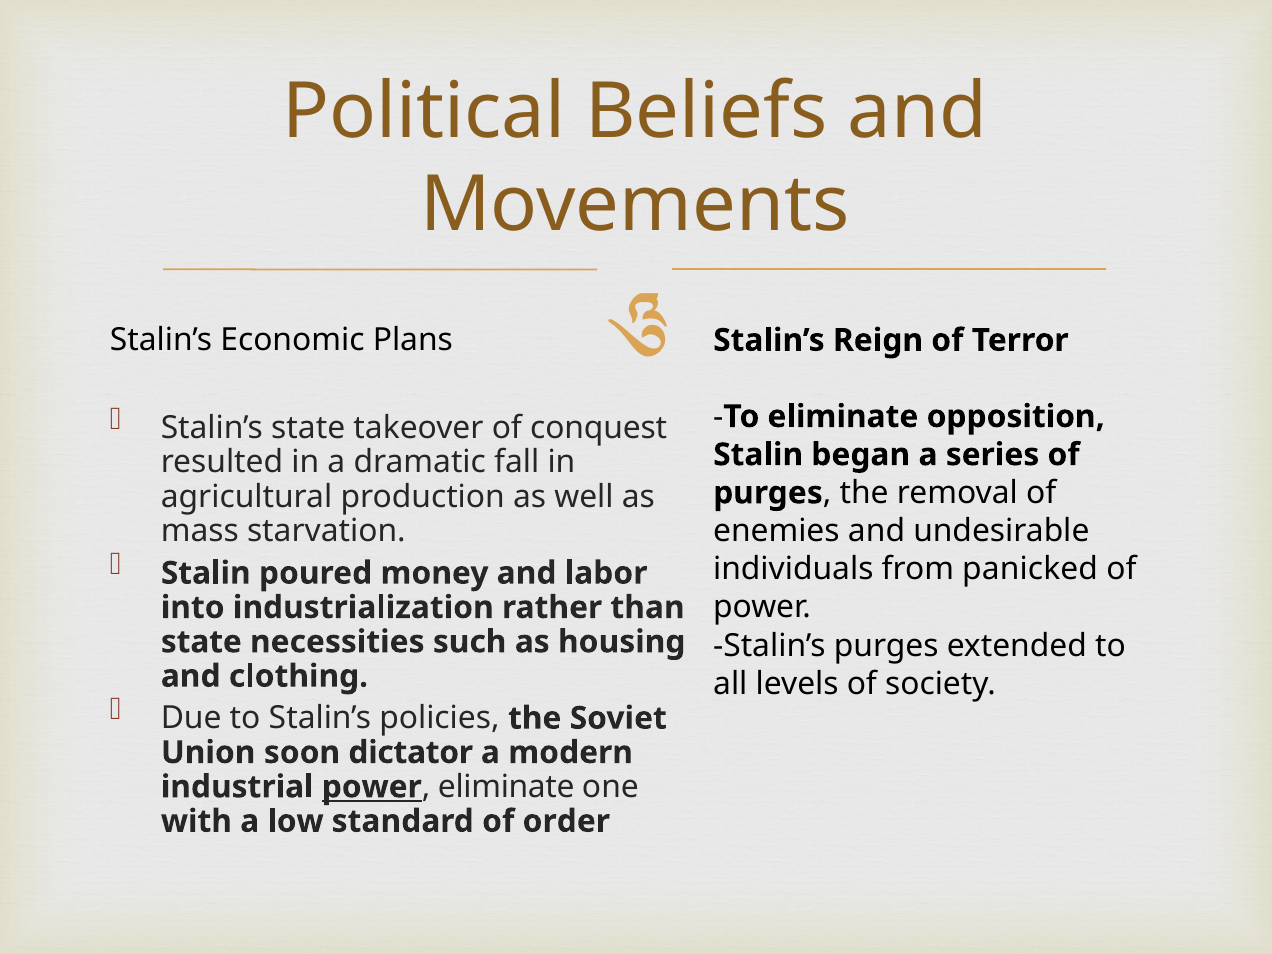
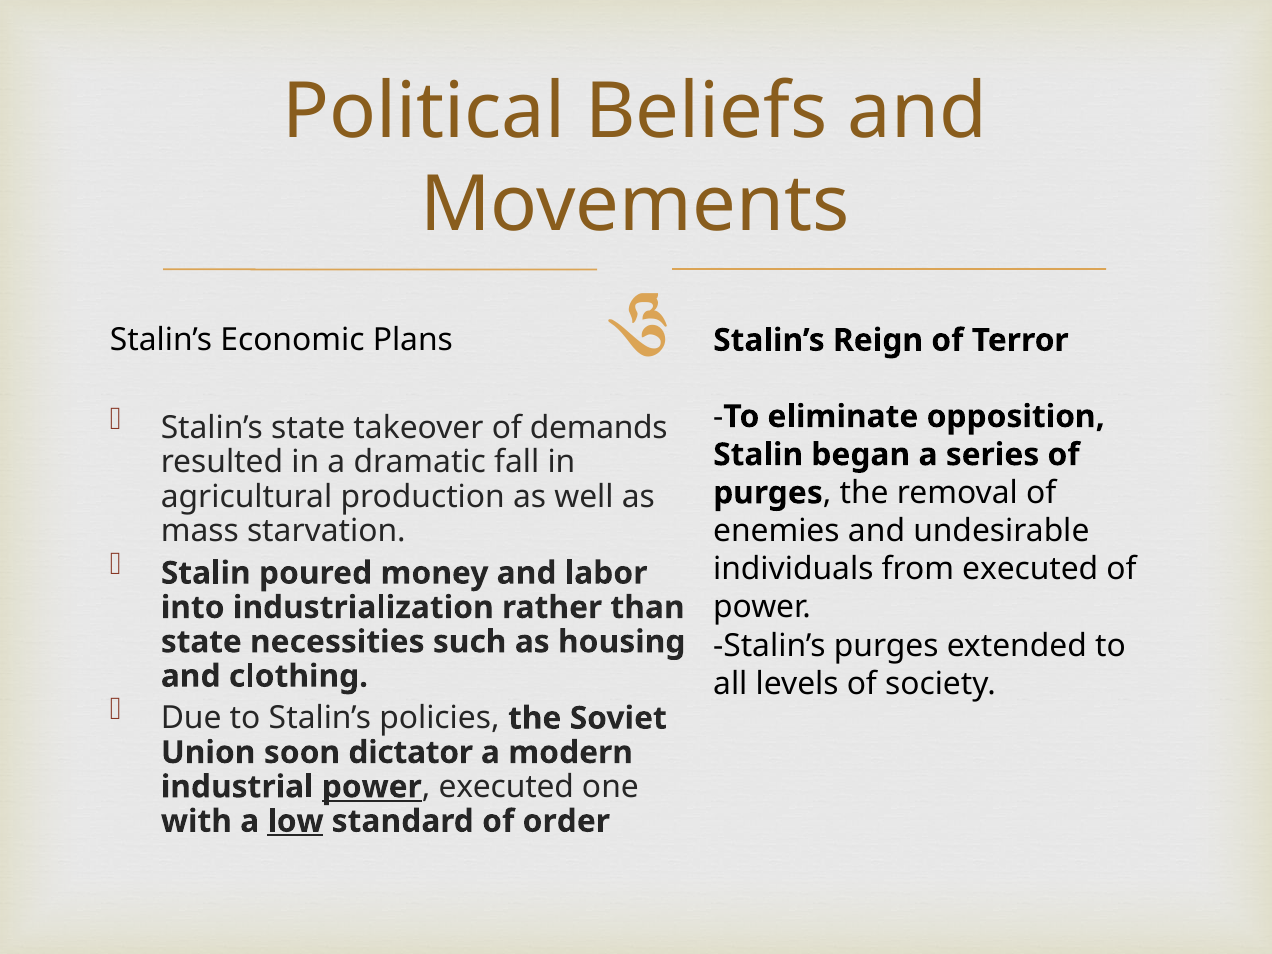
conquest: conquest -> demands (599, 428)
from panicked: panicked -> executed (1030, 569)
eliminate: eliminate -> executed (506, 787)
low underline: none -> present (296, 821)
